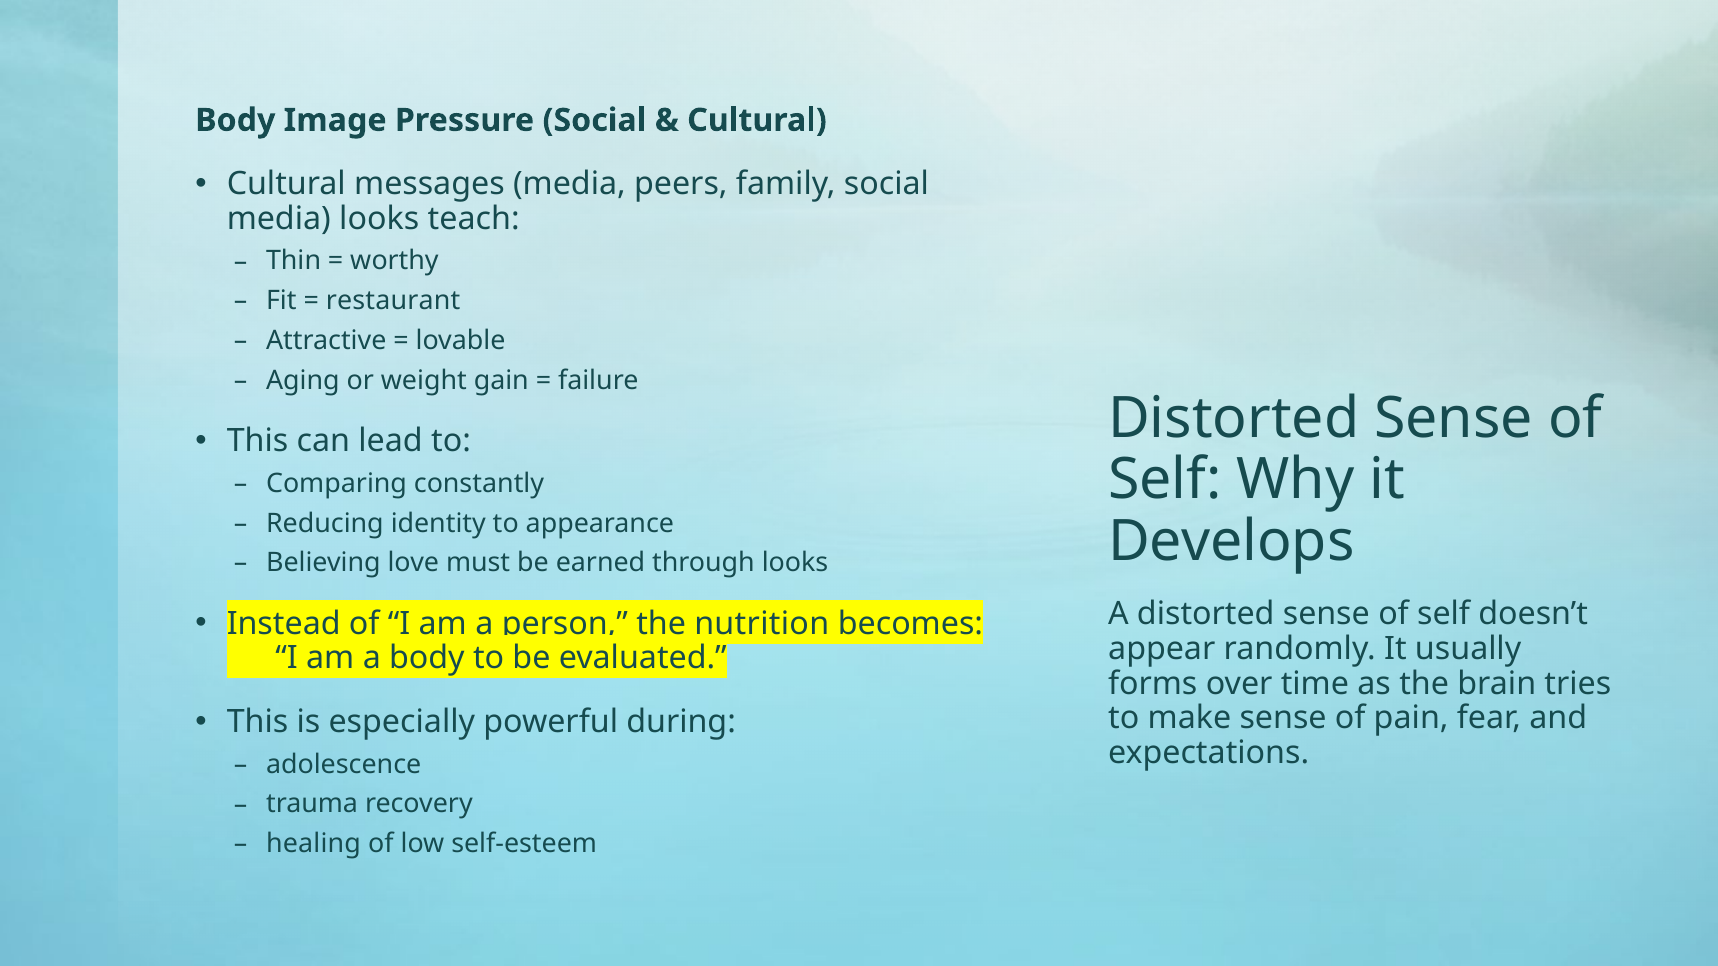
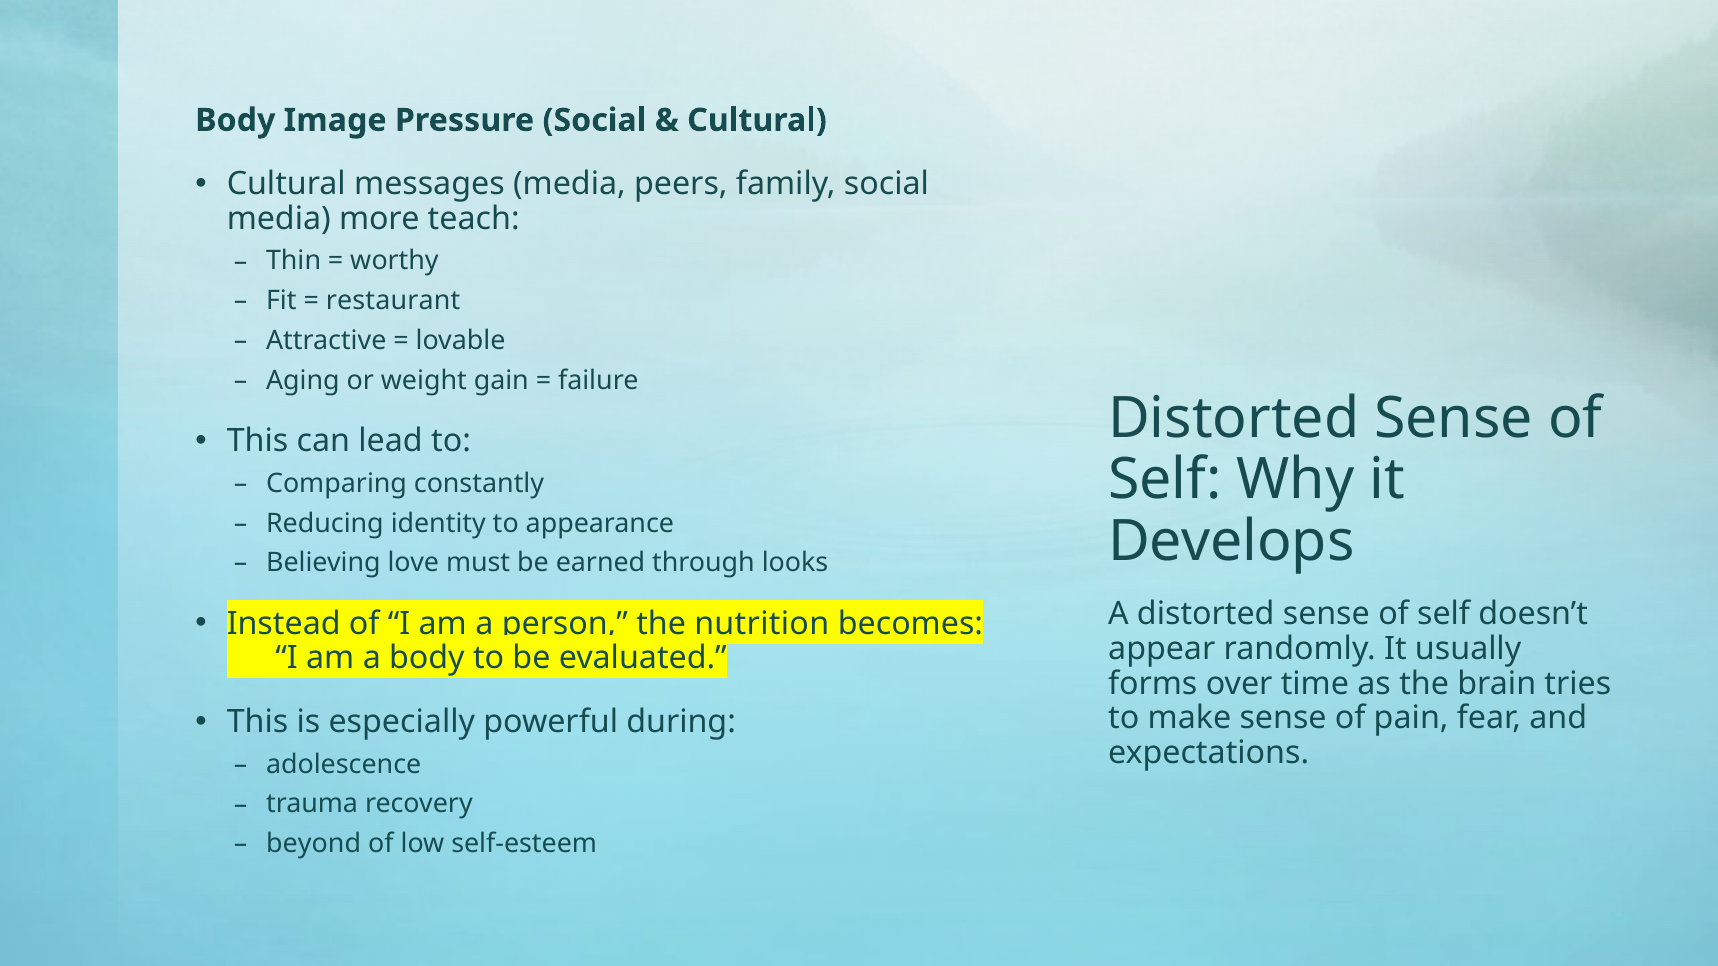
media looks: looks -> more (379, 219)
healing: healing -> beyond (314, 844)
